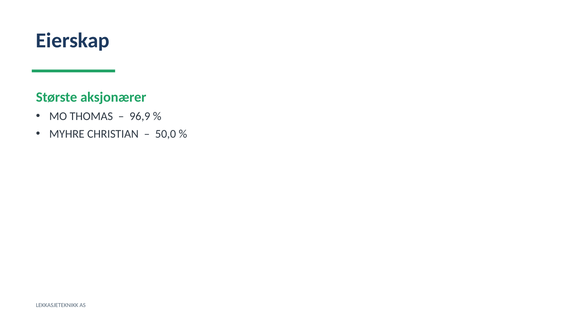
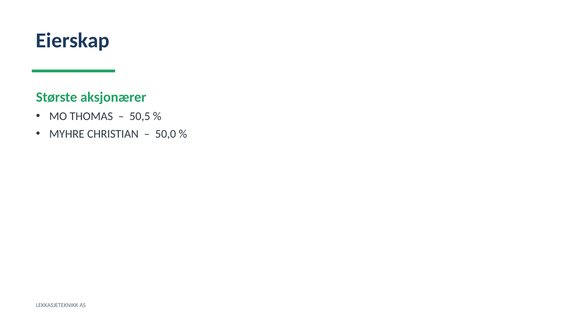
96,9: 96,9 -> 50,5 (140, 116)
